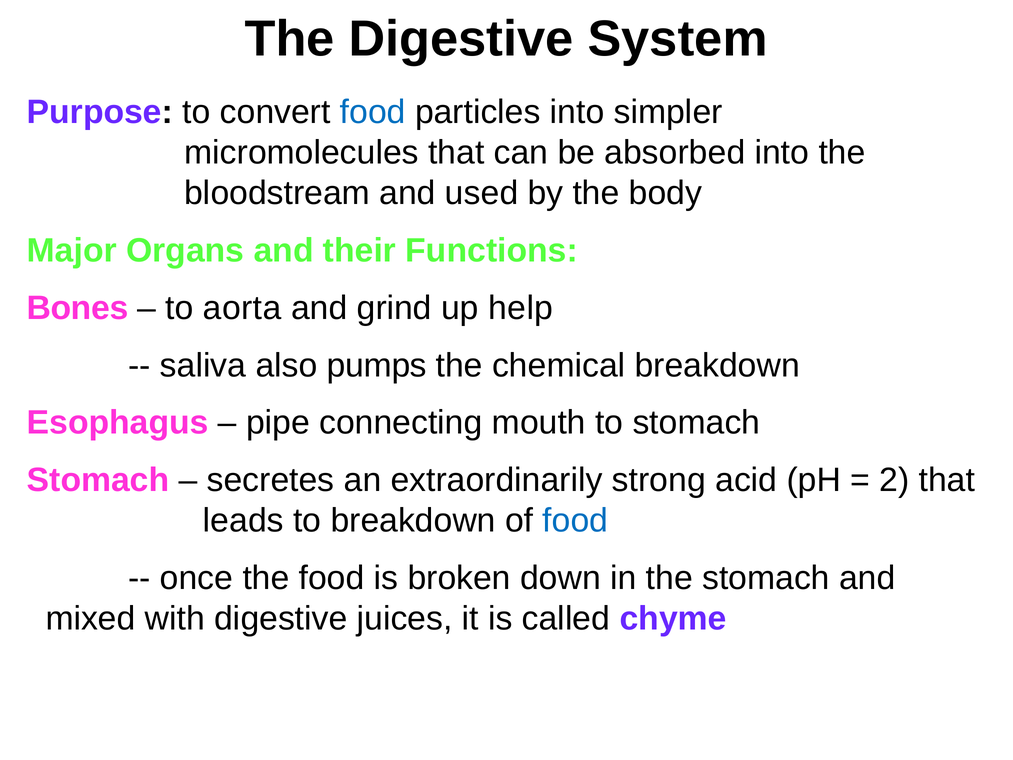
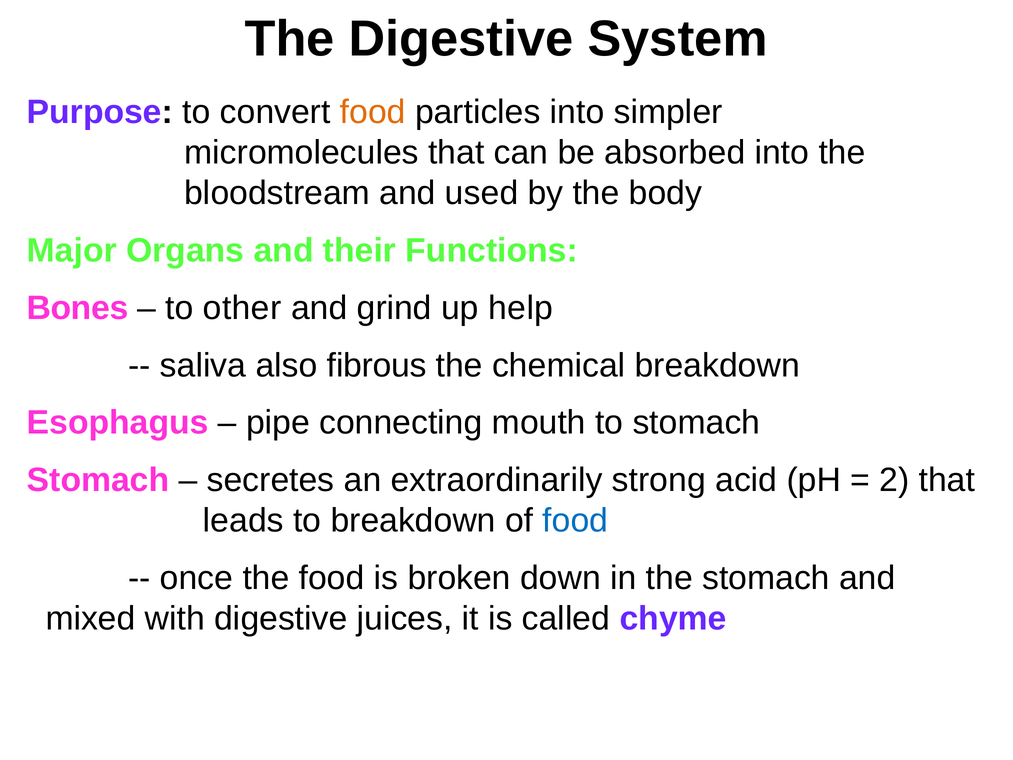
food colour: blue -> orange (373, 112)
aorta: aorta -> other (242, 308)
pumps: pumps -> fibrous (377, 365)
